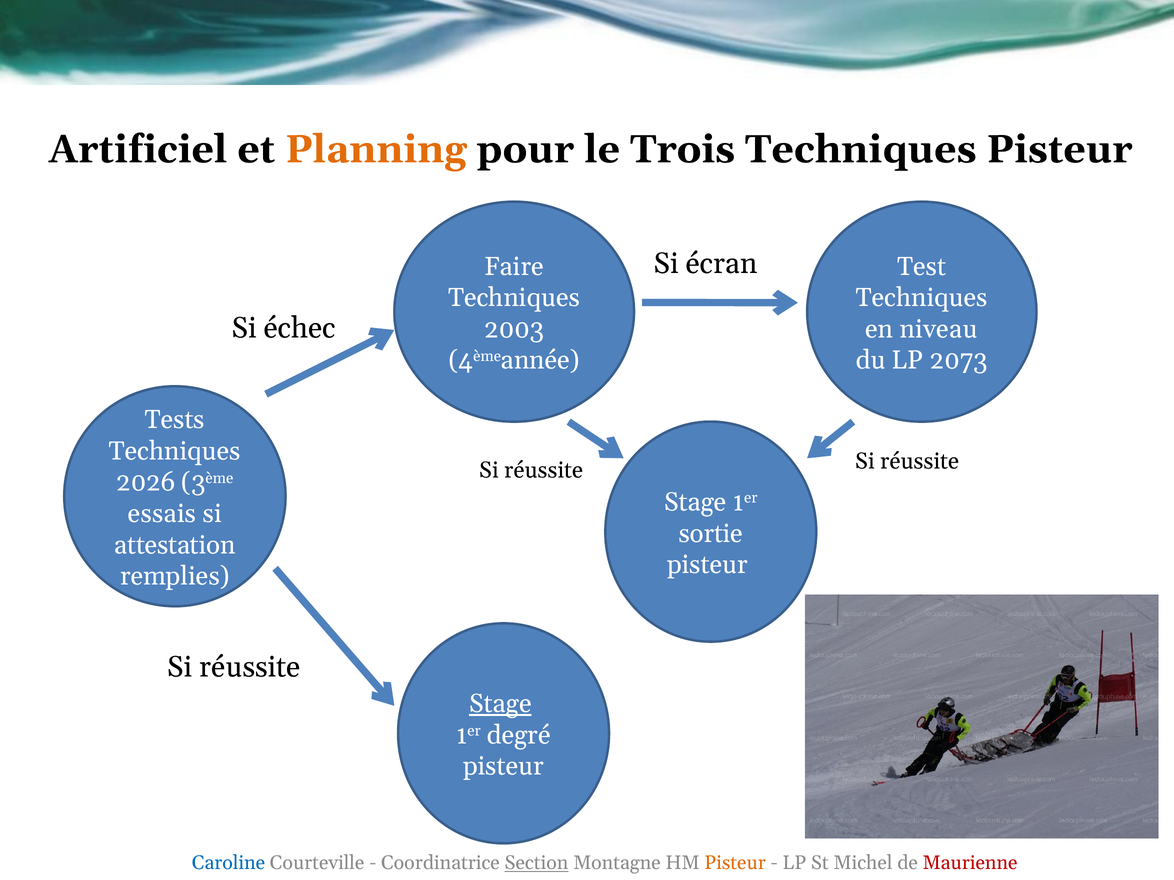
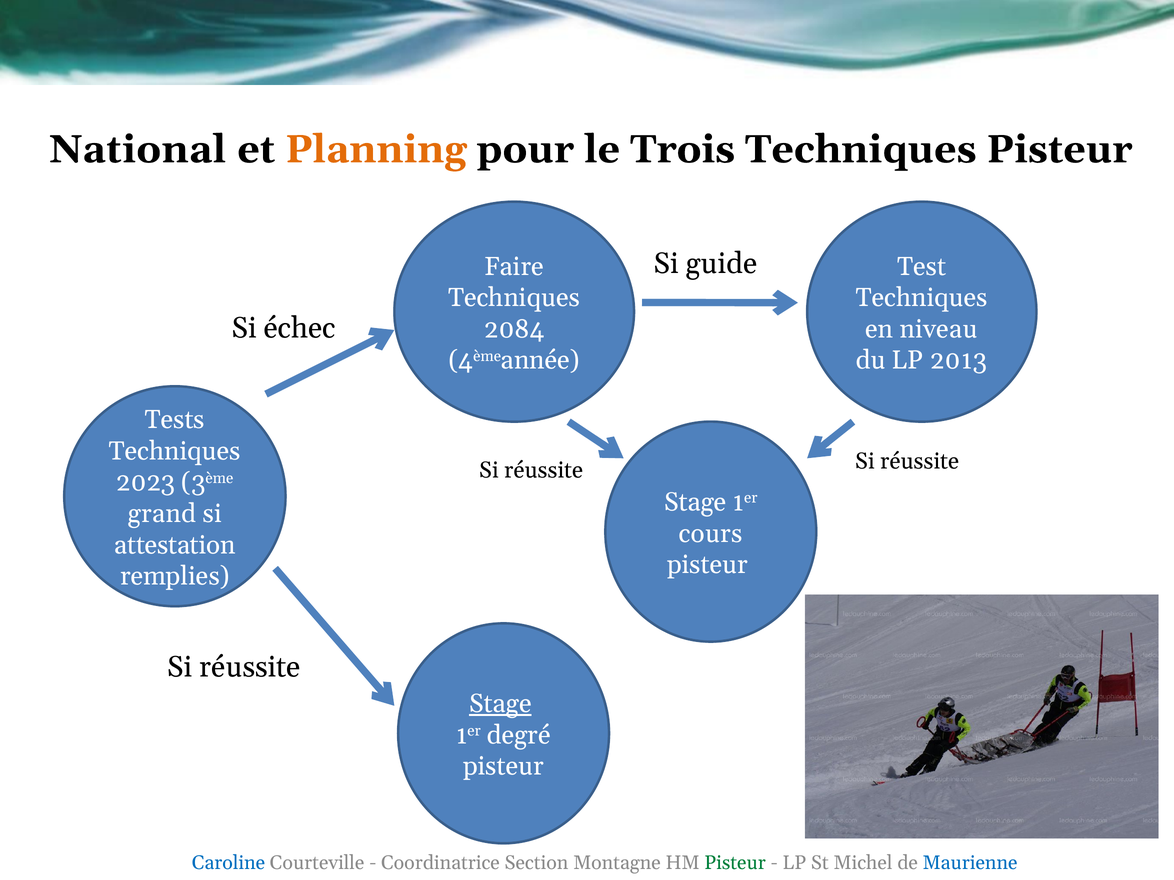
Artificiel: Artificiel -> National (138, 149)
écran: écran -> guide (722, 264)
2003: 2003 -> 2084 (514, 329)
2073: 2073 -> 2013 (958, 361)
2026: 2026 -> 2023 (146, 483)
essais: essais -> grand (162, 514)
sortie: sortie -> cours (711, 534)
Section underline: present -> none (536, 863)
Pisteur colour: orange -> green (735, 863)
Maurienne colour: red -> blue (970, 863)
